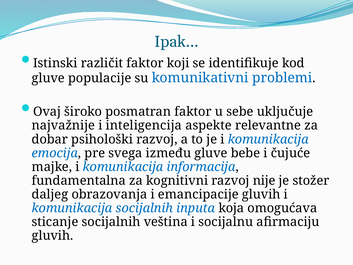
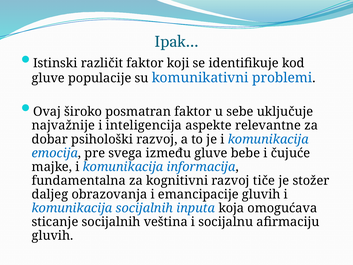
nije: nije -> tiče (264, 180)
